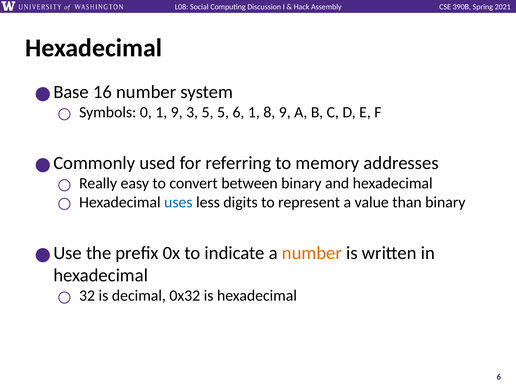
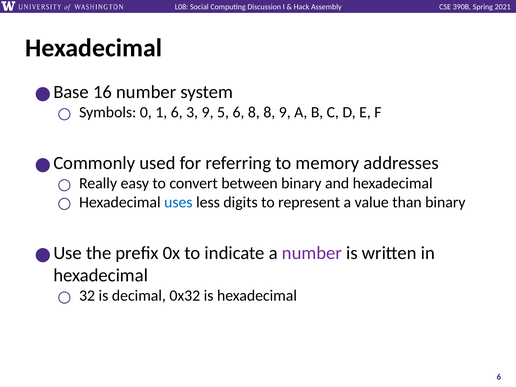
1 9: 9 -> 6 (177, 112)
3 5: 5 -> 9 (208, 112)
6 1: 1 -> 8 (254, 112)
number colour: orange -> purple (312, 253)
